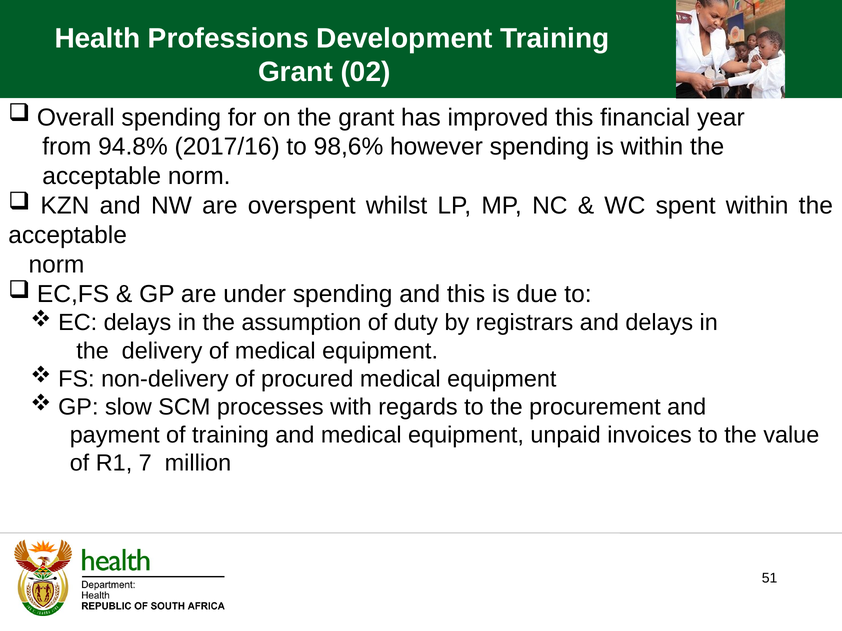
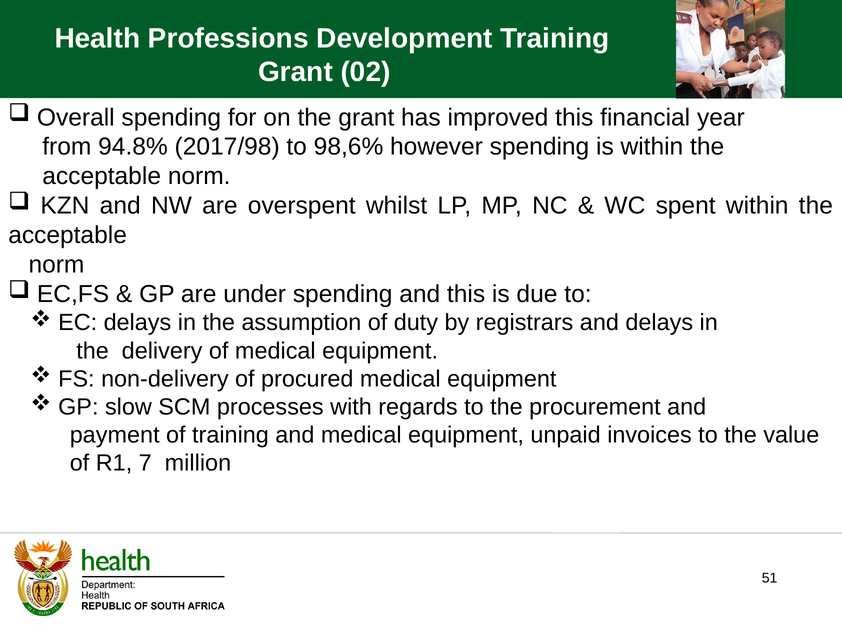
2017/16: 2017/16 -> 2017/98 (227, 147)
